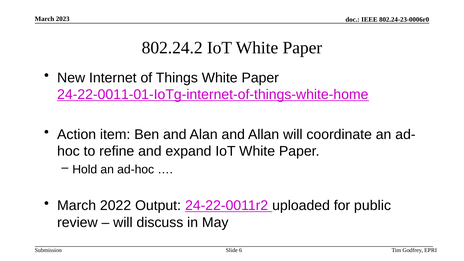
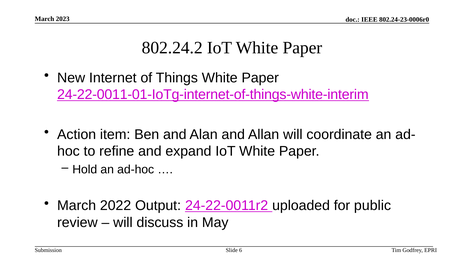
24-22-0011-01-IoTg-internet-of-things-white-home: 24-22-0011-01-IoTg-internet-of-things-white-home -> 24-22-0011-01-IoTg-internet-of-things-white-interim (213, 95)
